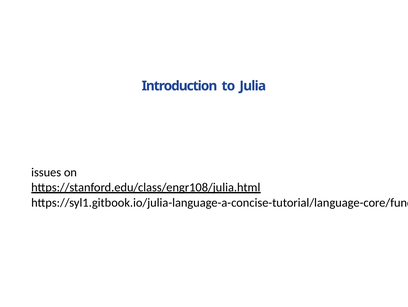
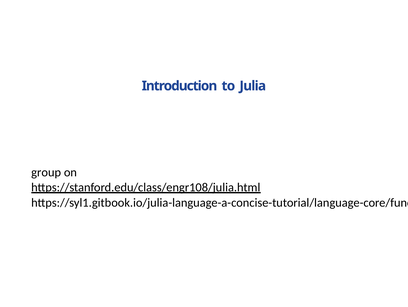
issues: issues -> group (46, 172)
